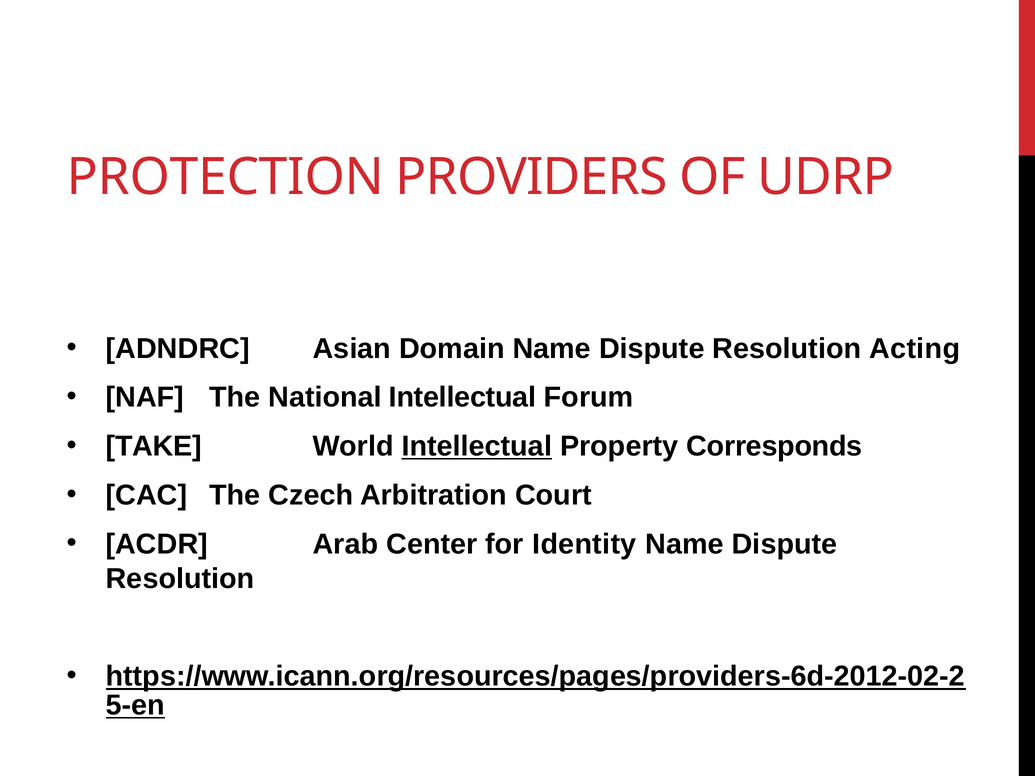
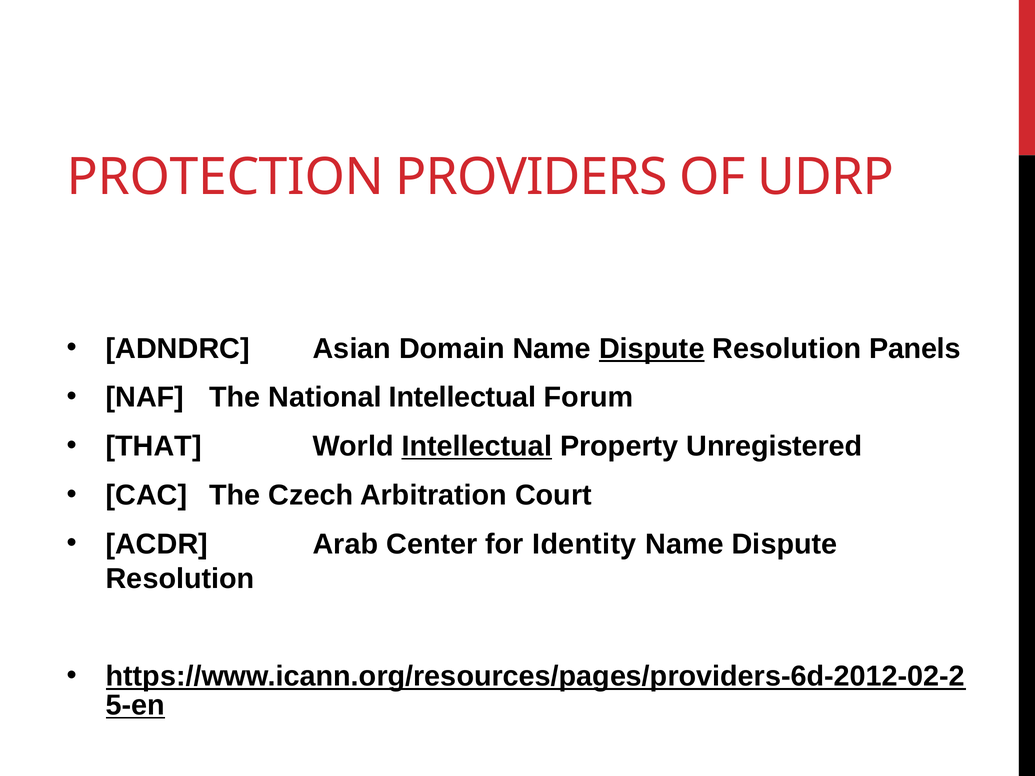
Dispute underline: none -> present (652, 349)
Acting: Acting -> Panels (915, 349)
TAKE: TAKE -> THAT (154, 446)
Corresponds: Corresponds -> Unregistered (774, 446)
